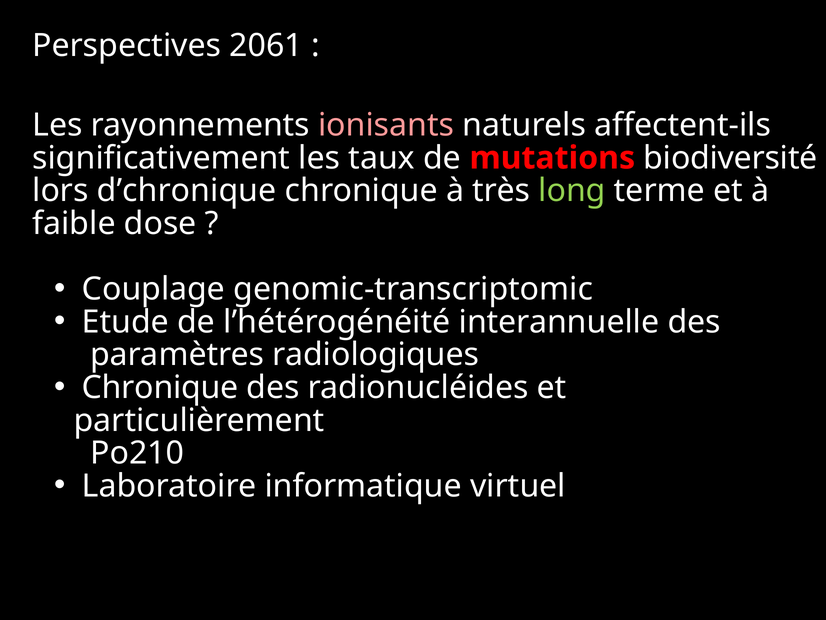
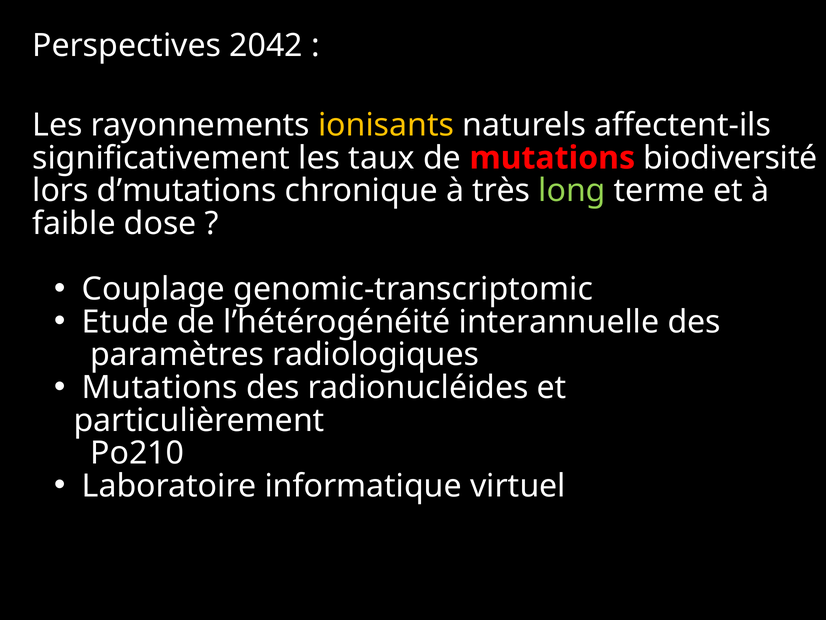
2061: 2061 -> 2042 (266, 45)
ionisants colour: pink -> yellow (386, 125)
d’chronique: d’chronique -> d’mutations (187, 191)
Chronique: Chronique -> Mutations (160, 387)
